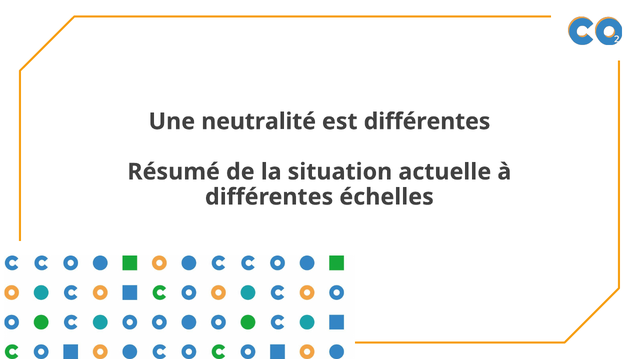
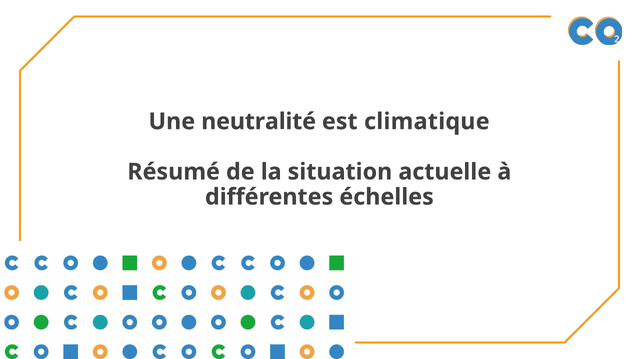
est différentes: différentes -> climatique (427, 122)
